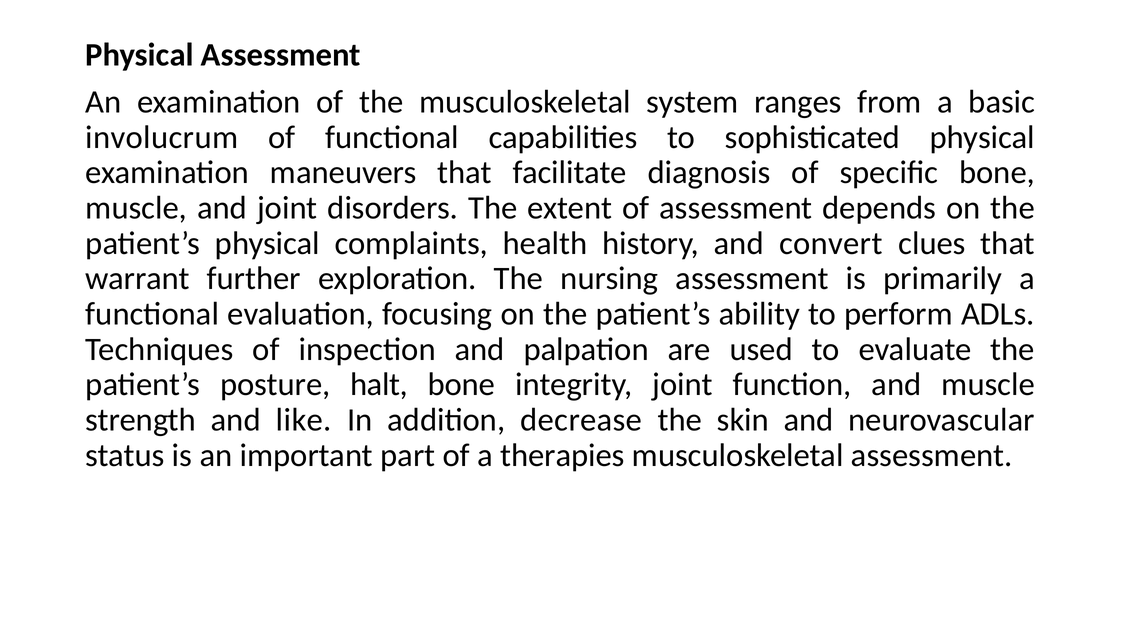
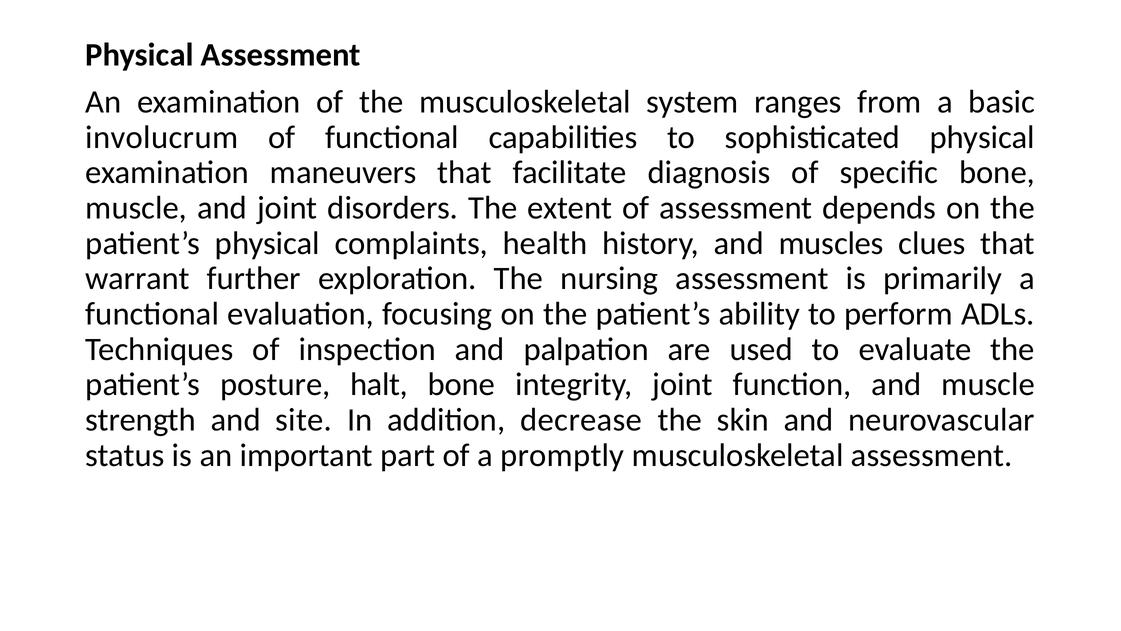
convert: convert -> muscles (831, 243)
like: like -> site (304, 420)
therapies: therapies -> promptly (562, 455)
